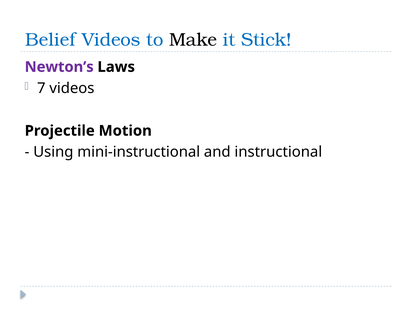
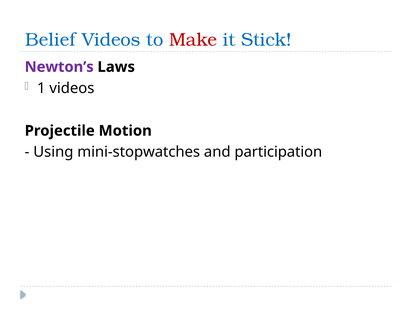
Make colour: black -> red (193, 40)
7: 7 -> 1 (41, 88)
mini-instructional: mini-instructional -> mini-stopwatches (139, 152)
instructional: instructional -> participation (278, 152)
